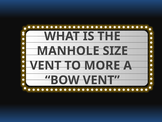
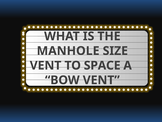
MORE: MORE -> SPACE (102, 65)
